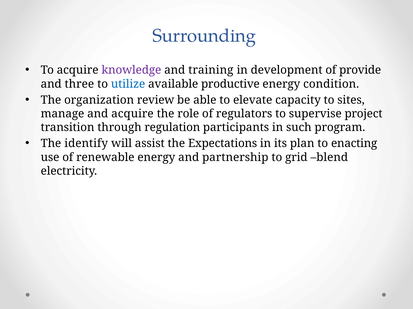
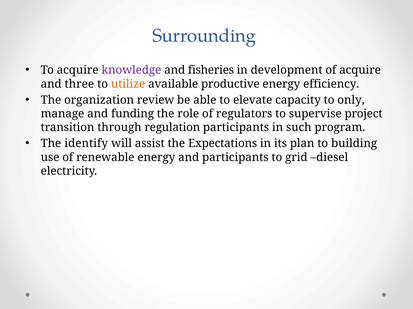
training: training -> fisheries (211, 70)
of provide: provide -> acquire (360, 70)
utilize colour: blue -> orange (128, 84)
condition: condition -> efficiency (331, 84)
sites: sites -> only (351, 100)
and acquire: acquire -> funding (133, 114)
enacting: enacting -> building (354, 144)
and partnership: partnership -> participants (235, 158)
blend: blend -> diesel (329, 158)
